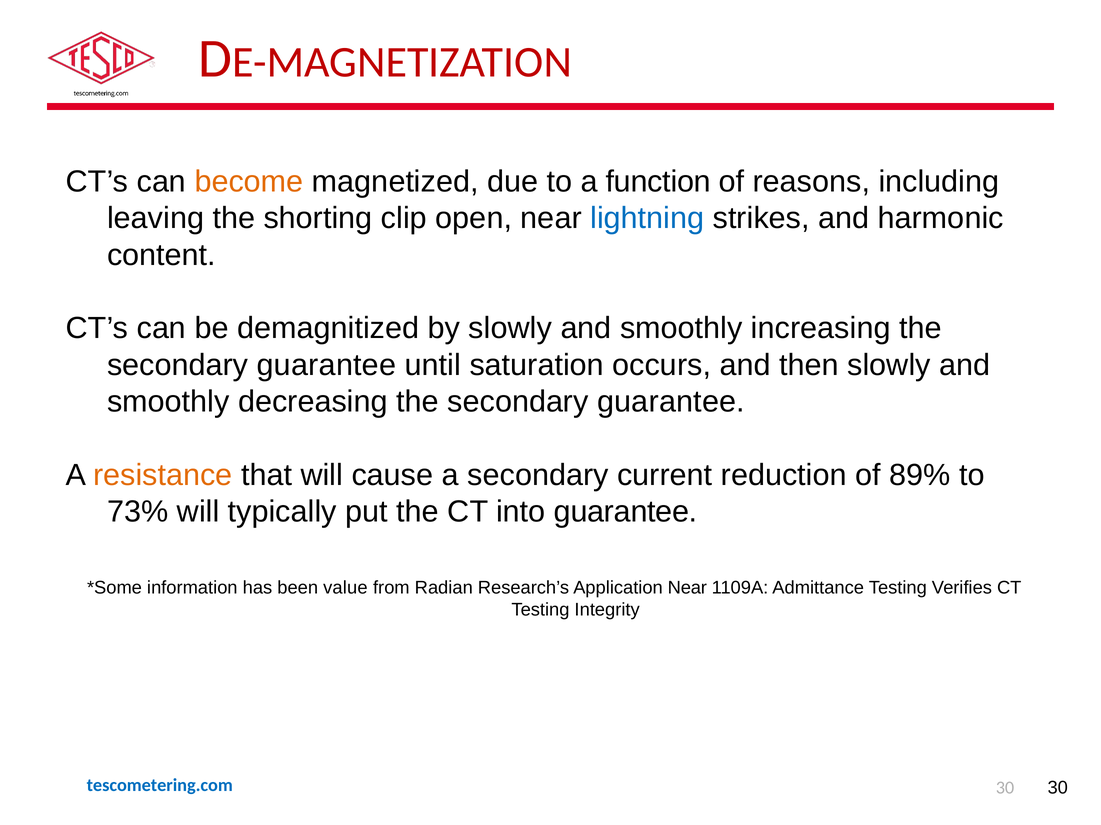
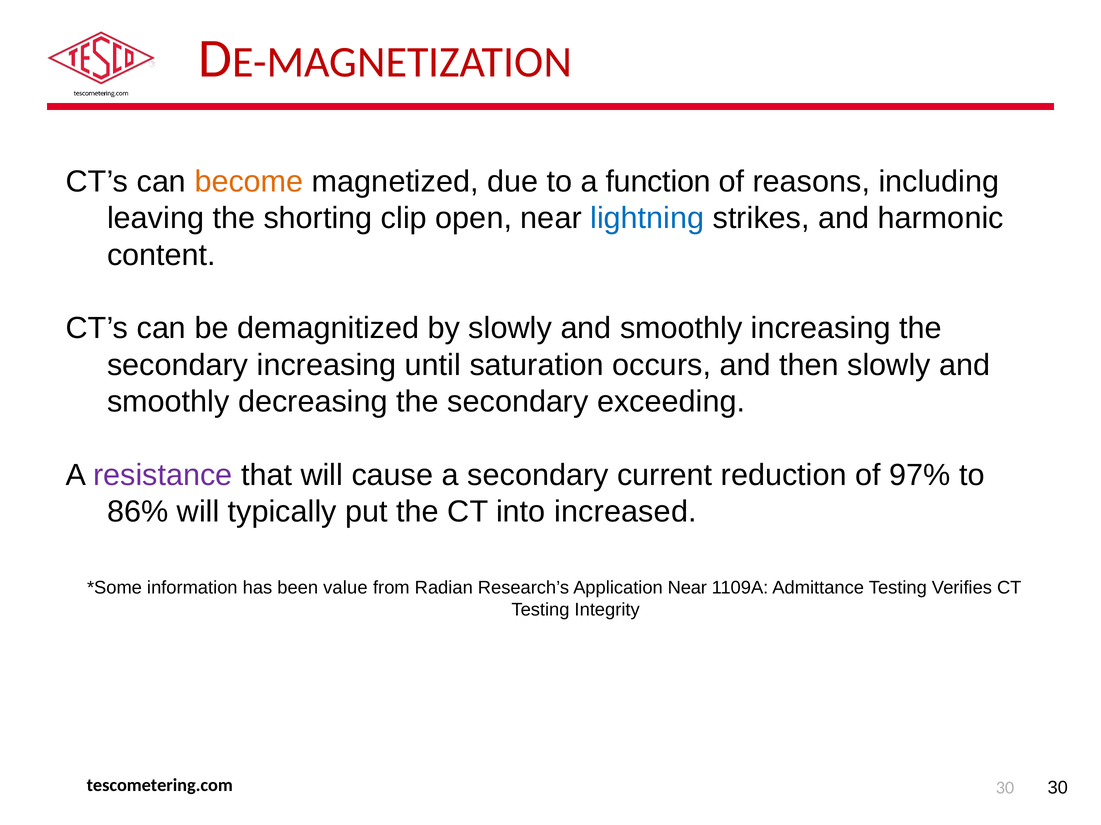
guarantee: guarantee -> increasing (327, 365)
decreasing the secondary guarantee: guarantee -> exceeding (671, 402)
resistance colour: orange -> purple (163, 476)
89%: 89% -> 97% (920, 476)
73%: 73% -> 86% (138, 512)
into guarantee: guarantee -> increased (625, 512)
tescometering.com colour: blue -> black (160, 786)
